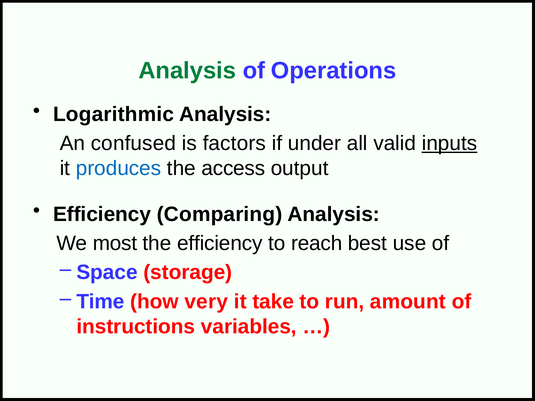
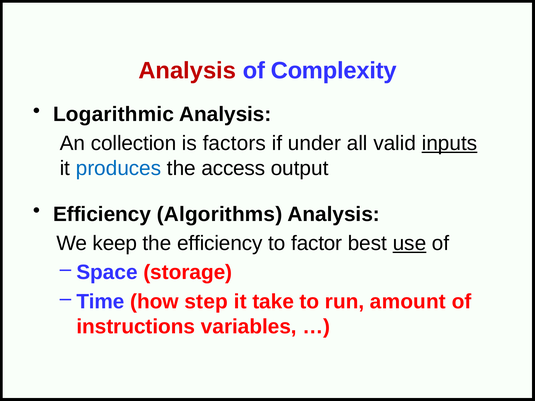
Analysis colour: green -> red (187, 71)
Operations: Operations -> Complexity (334, 71)
confused: confused -> collection (134, 144)
Comparing: Comparing -> Algorithms (220, 214)
most: most -> keep (115, 243)
reach: reach -> factor (317, 243)
use underline: none -> present (409, 243)
very: very -> step (206, 302)
